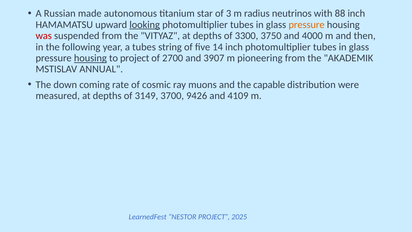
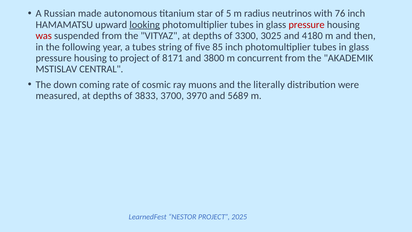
3: 3 -> 5 (229, 14)
88: 88 -> 76 (340, 14)
pressure colour: orange -> red (307, 25)
3750: 3750 -> 3025 (271, 36)
4000: 4000 -> 4180 (312, 36)
14: 14 -> 85 (218, 47)
housing underline: present -> none (90, 58)
2700: 2700 -> 8171 (173, 58)
3907: 3907 -> 3800 (214, 58)
pioneering: pioneering -> concurrent (260, 58)
ANNUAL: ANNUAL -> CENTRAL (101, 69)
capable: capable -> literally (269, 85)
3149: 3149 -> 3833 (146, 96)
9426: 9426 -> 3970 (197, 96)
4109: 4109 -> 5689 (238, 96)
